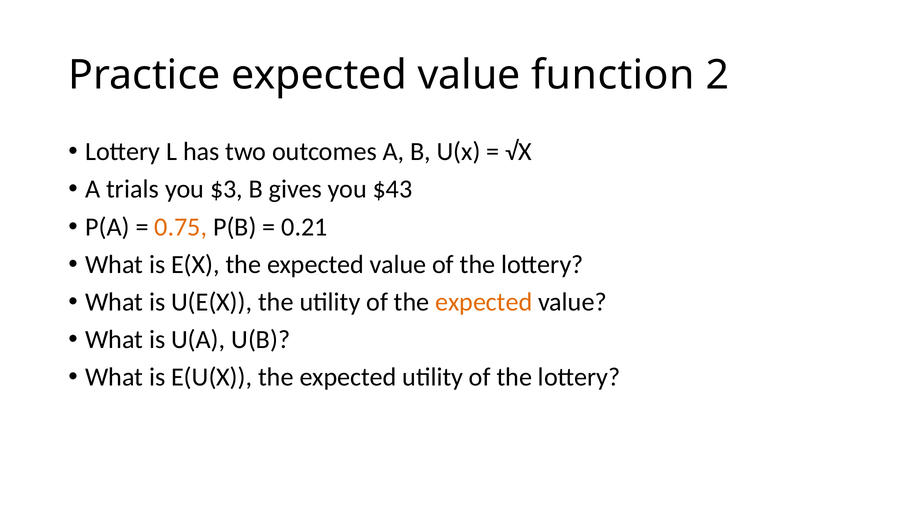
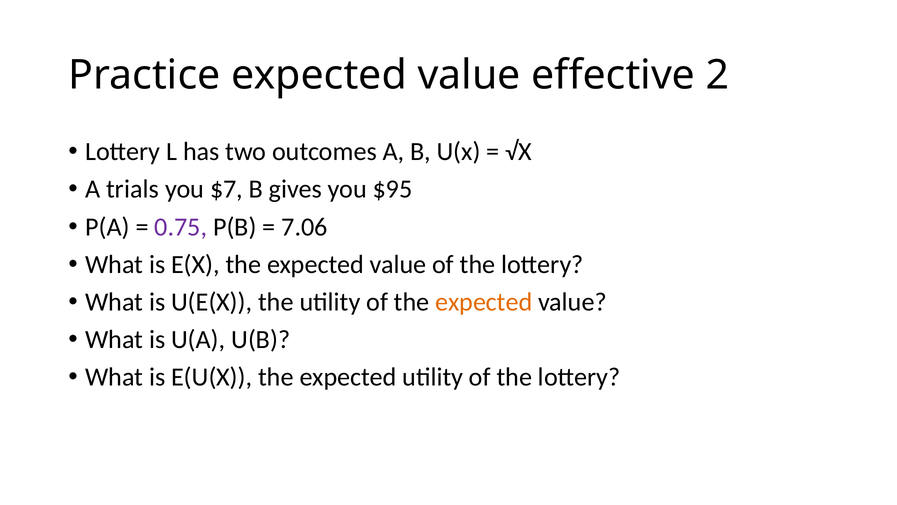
function: function -> effective (613, 75)
$3: $3 -> $7 (226, 189)
$43: $43 -> $95 (393, 189)
0.75 colour: orange -> purple (181, 227)
0.21: 0.21 -> 7.06 (305, 227)
